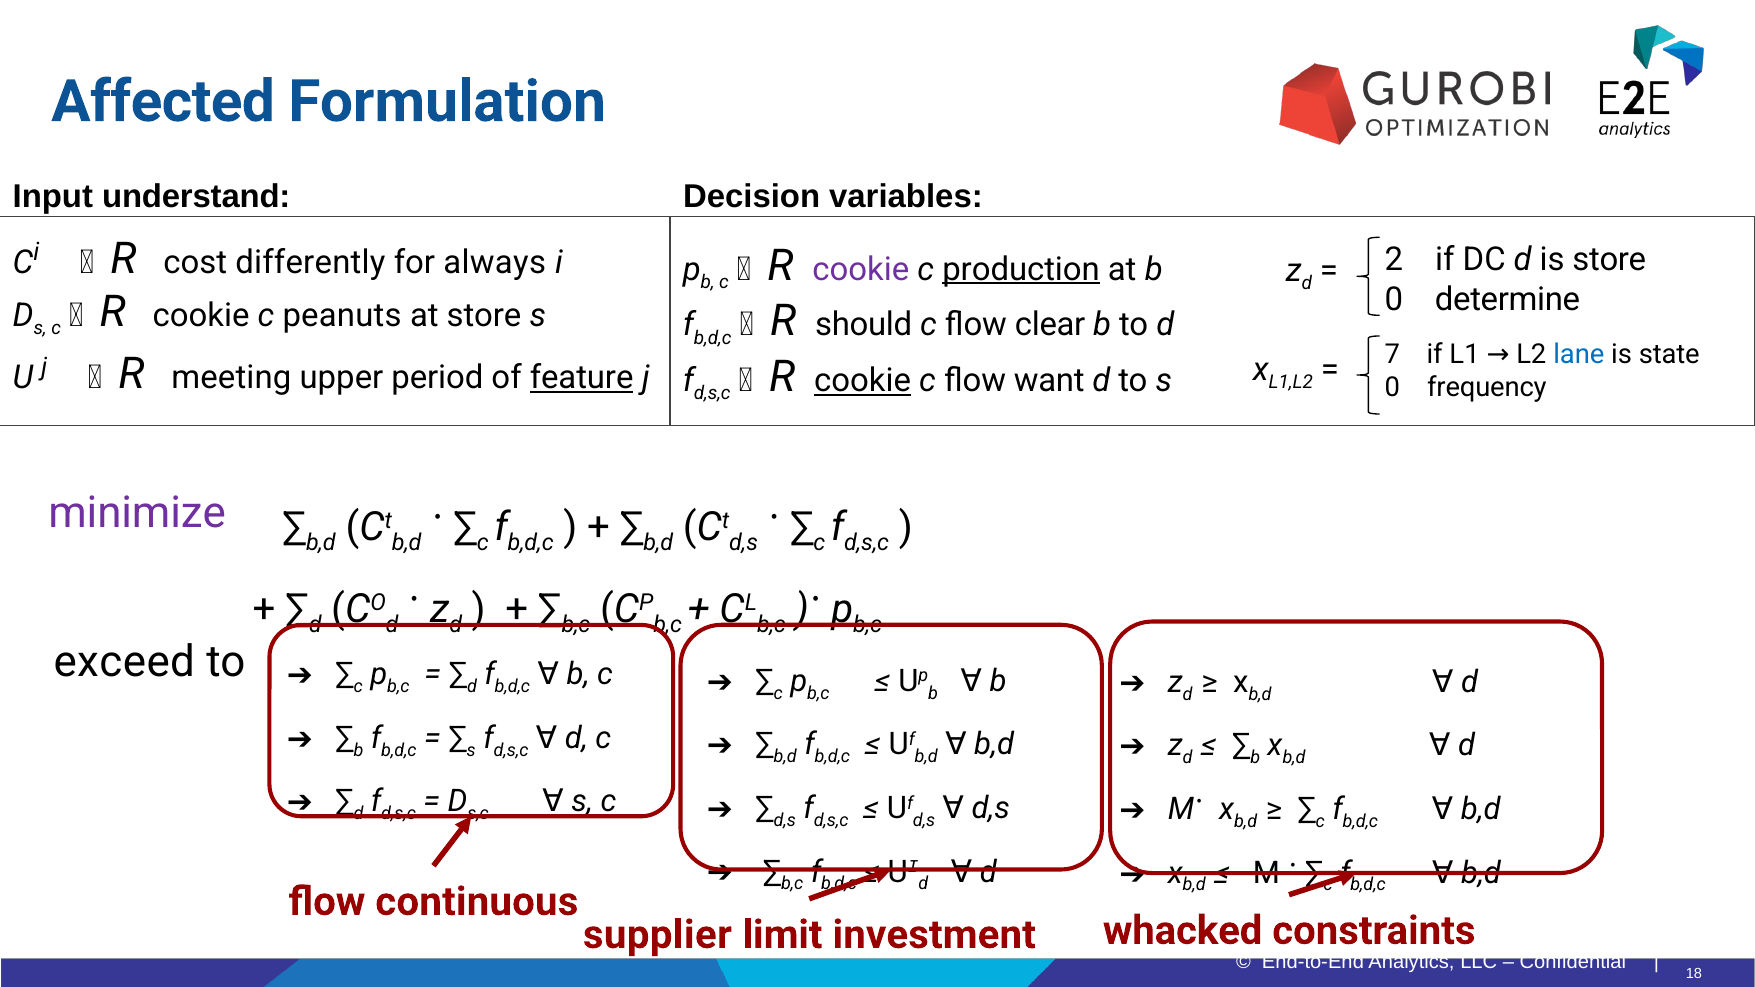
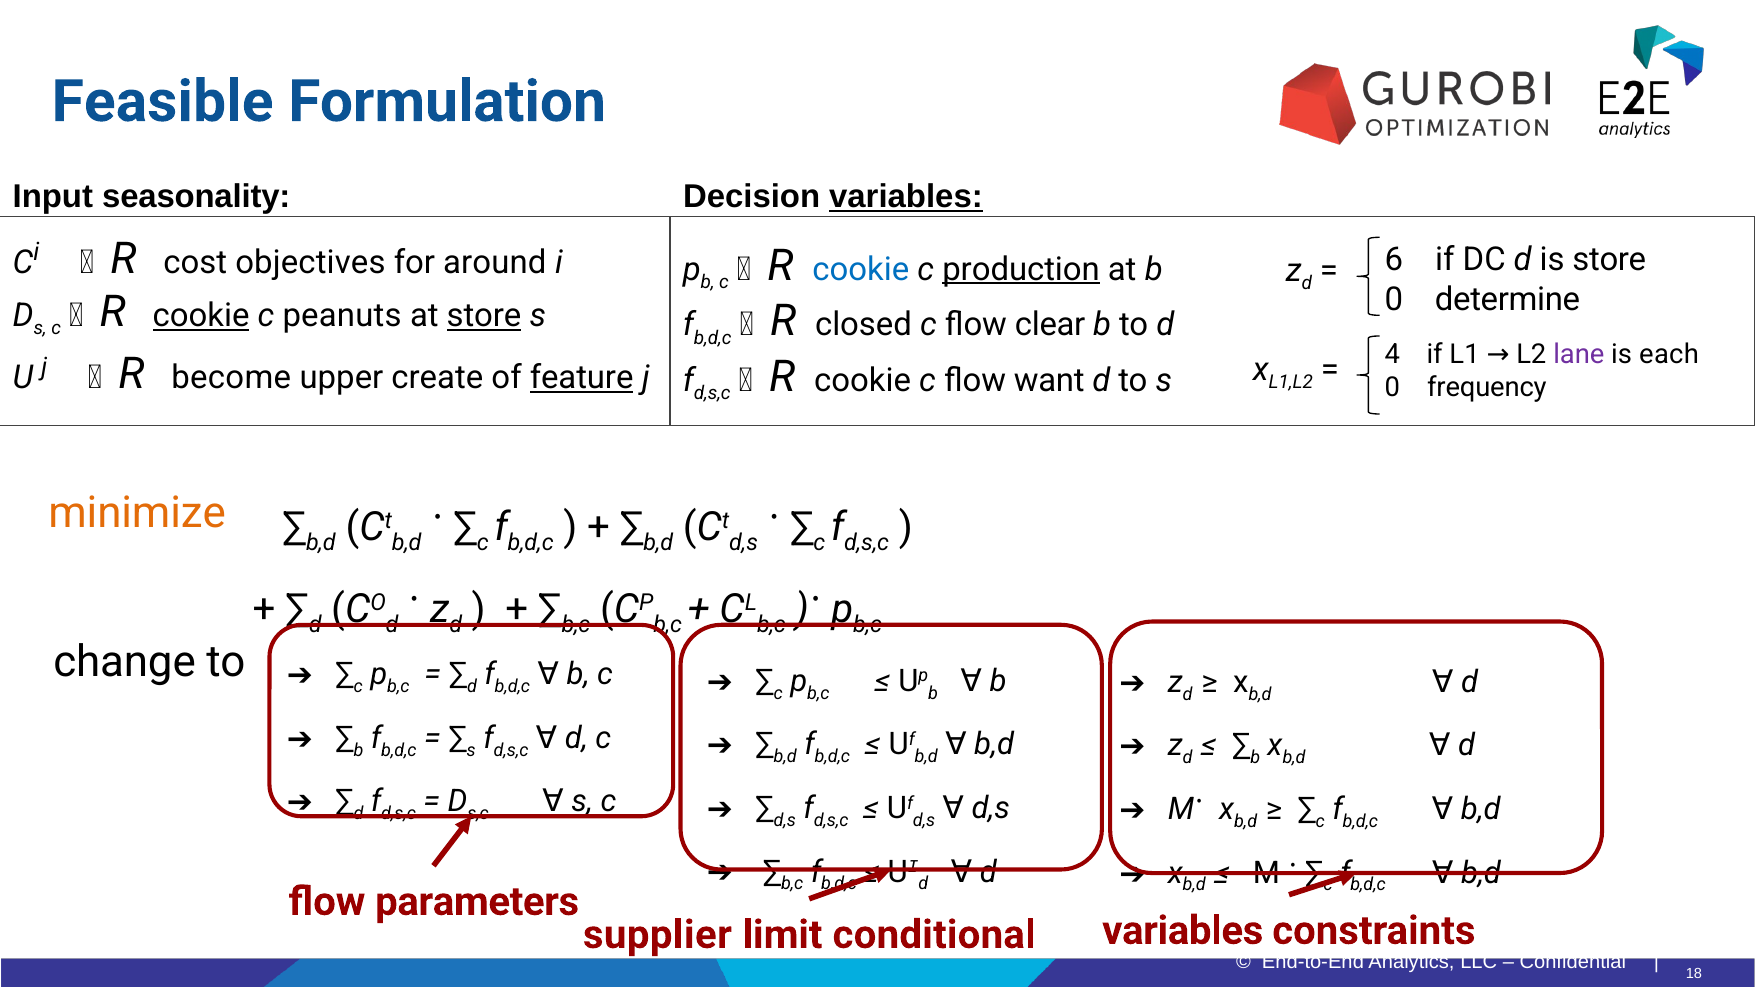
Affected: Affected -> Feasible (163, 102)
understand: understand -> seasonality (196, 197)
variables underline: none -> present (906, 197)
differently: differently -> objectives (310, 263)
always: always -> around (495, 263)
cookie colour: purple -> blue (861, 269)
2: 2 -> 6 (1394, 260)
cookie underline: none -> present (201, 316)
store underline: none -> present (484, 316)
should: should -> closed (863, 325)
7: 7 -> 4 (1392, 355)
lane colour: blue -> purple (1579, 355)
state: state -> each (1669, 355)
meeting: meeting -> become (231, 378)
period: period -> create (437, 378)
cookie underline: present -> none (863, 381)
minimize colour: purple -> orange (137, 513)
exceed: exceed -> change (125, 662)
continuous: continuous -> parameters (477, 902)
whacked: whacked -> variables (1183, 931)
investment: investment -> conditional (934, 935)
